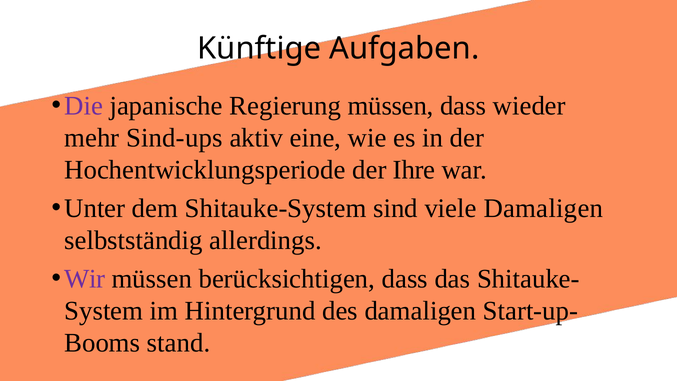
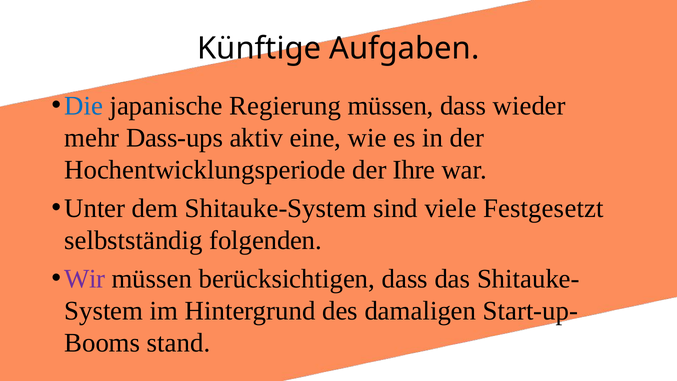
Die colour: purple -> blue (84, 106)
Sind-ups: Sind-ups -> Dass-ups (175, 138)
viele Damaligen: Damaligen -> Festgesetzt (543, 208)
allerdings: allerdings -> folgenden (266, 240)
